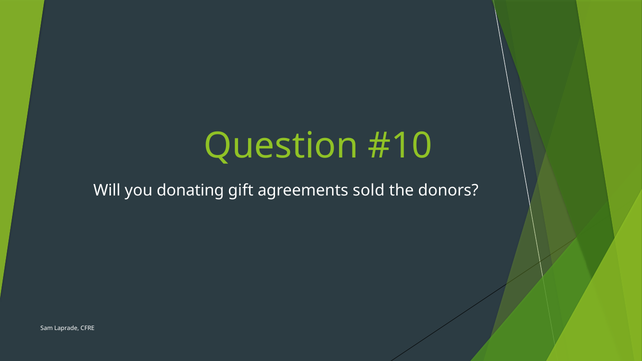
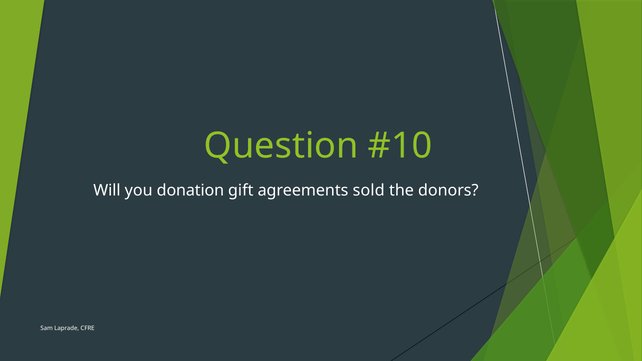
donating: donating -> donation (190, 191)
